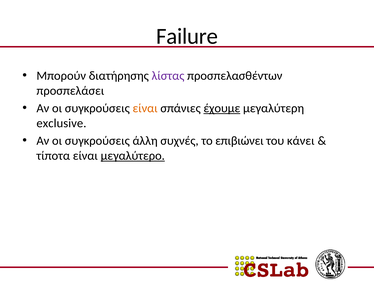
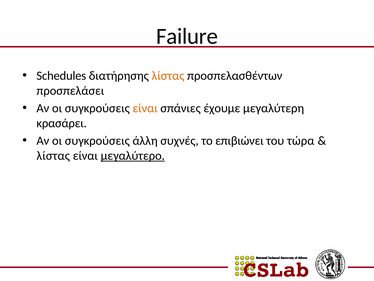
Μπορούν: Μπορούν -> Schedules (61, 76)
λίστας colour: purple -> orange (168, 76)
έχουμε underline: present -> none (222, 108)
exclusive: exclusive -> κρασάρει (62, 123)
κάνει: κάνει -> τώρα (301, 140)
τίποτα: τίποτα -> λίστας (53, 155)
